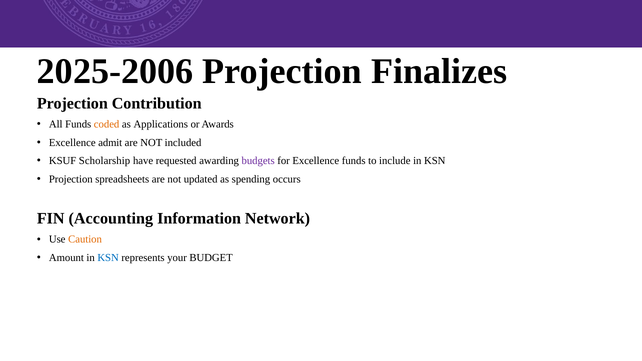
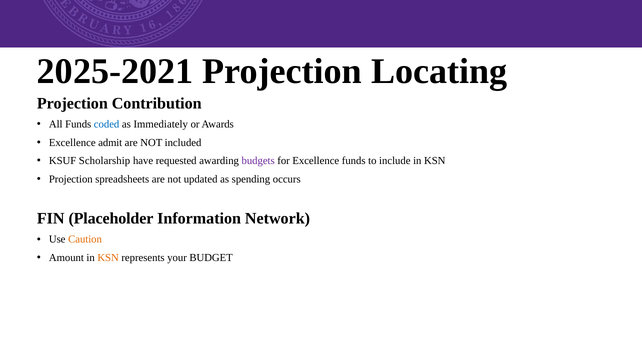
2025-2006: 2025-2006 -> 2025-2021 (115, 71)
Finalizes: Finalizes -> Locating (439, 71)
coded colour: orange -> blue (107, 124)
Applications: Applications -> Immediately (161, 124)
Accounting: Accounting -> Placeholder (111, 218)
KSN colour: blue -> orange (108, 258)
